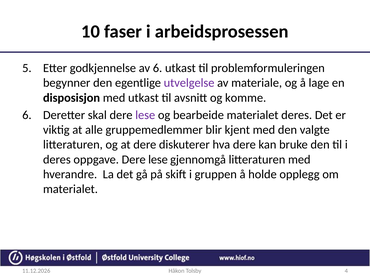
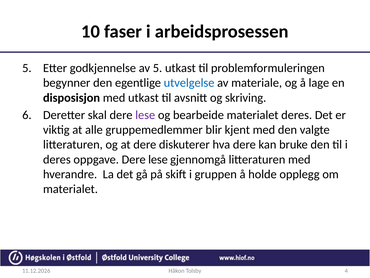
av 6: 6 -> 5 (158, 68)
utvelgelse colour: purple -> blue (189, 83)
komme: komme -> skriving (246, 98)
